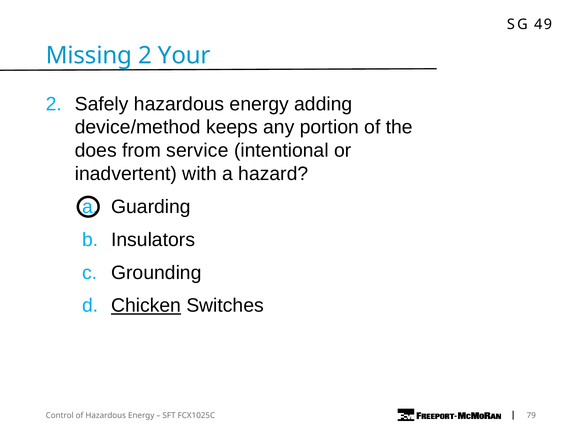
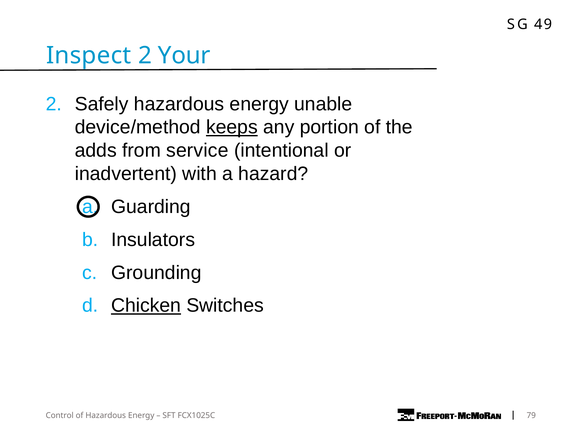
Missing: Missing -> Inspect (89, 56)
adding: adding -> unable (323, 104)
keeps underline: none -> present (232, 127)
does: does -> adds (96, 150)
